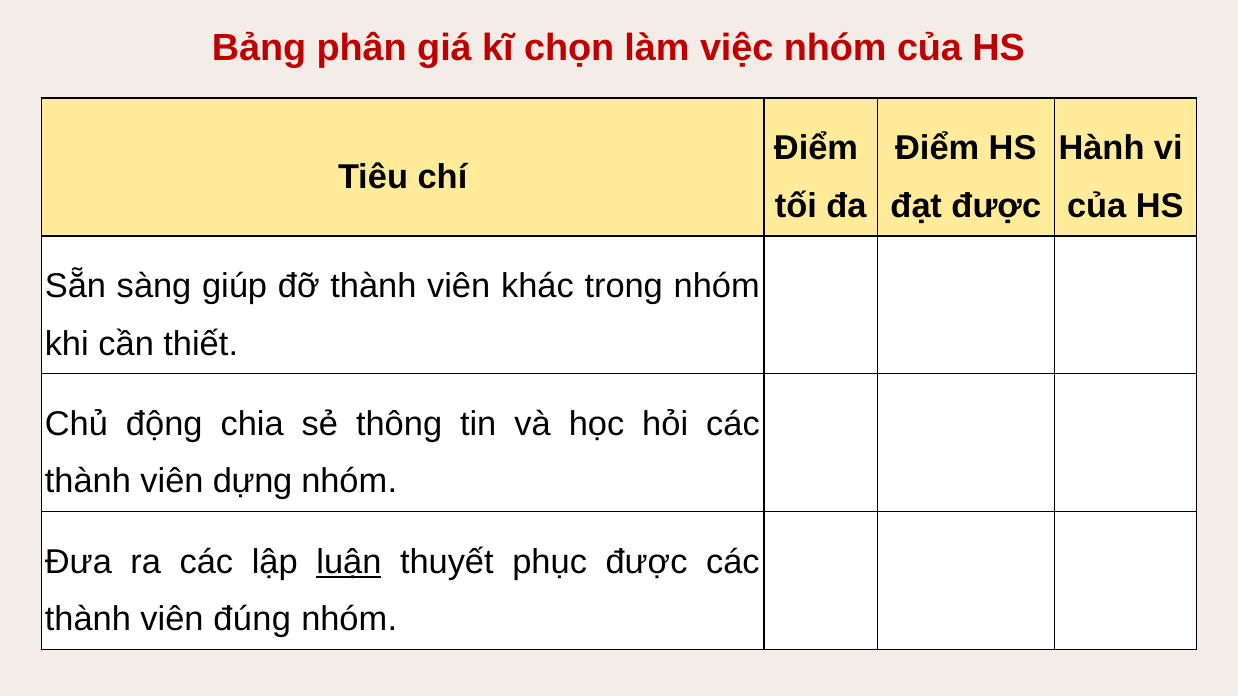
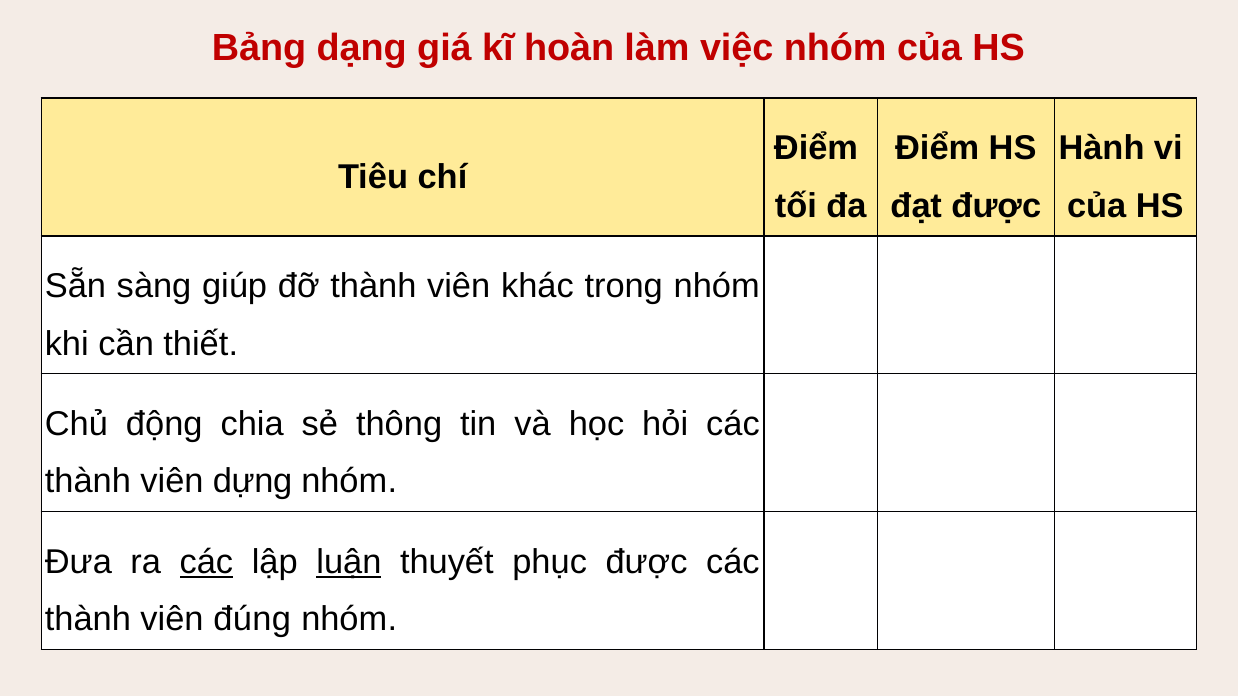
phân: phân -> dạng (362, 48)
chọn: chọn -> hoàn (569, 48)
các underline: none -> present (206, 562)
